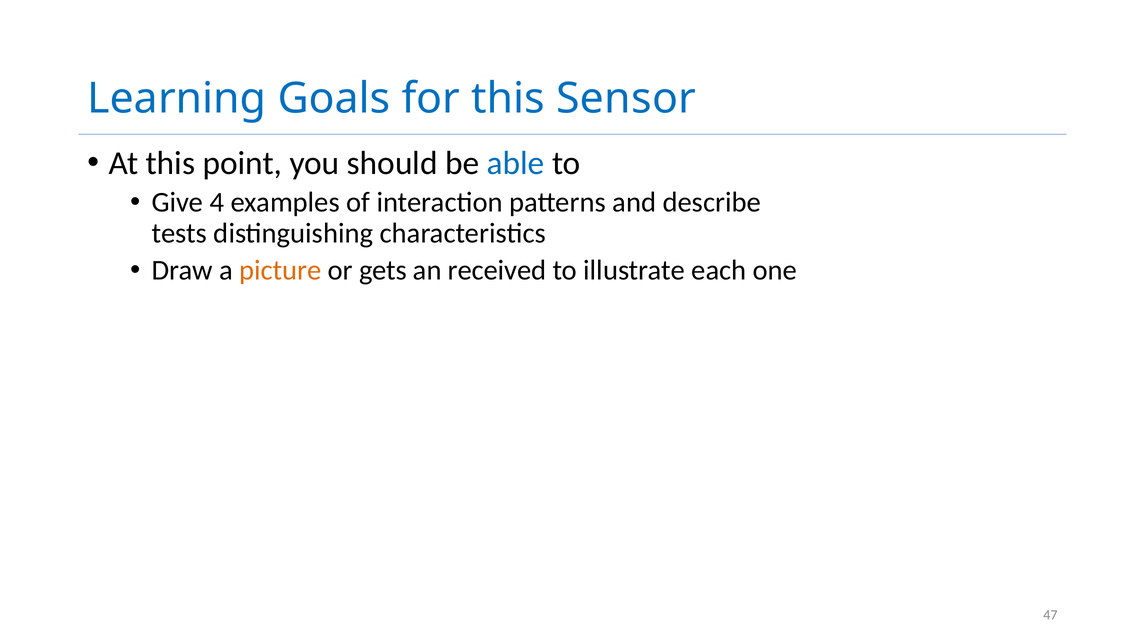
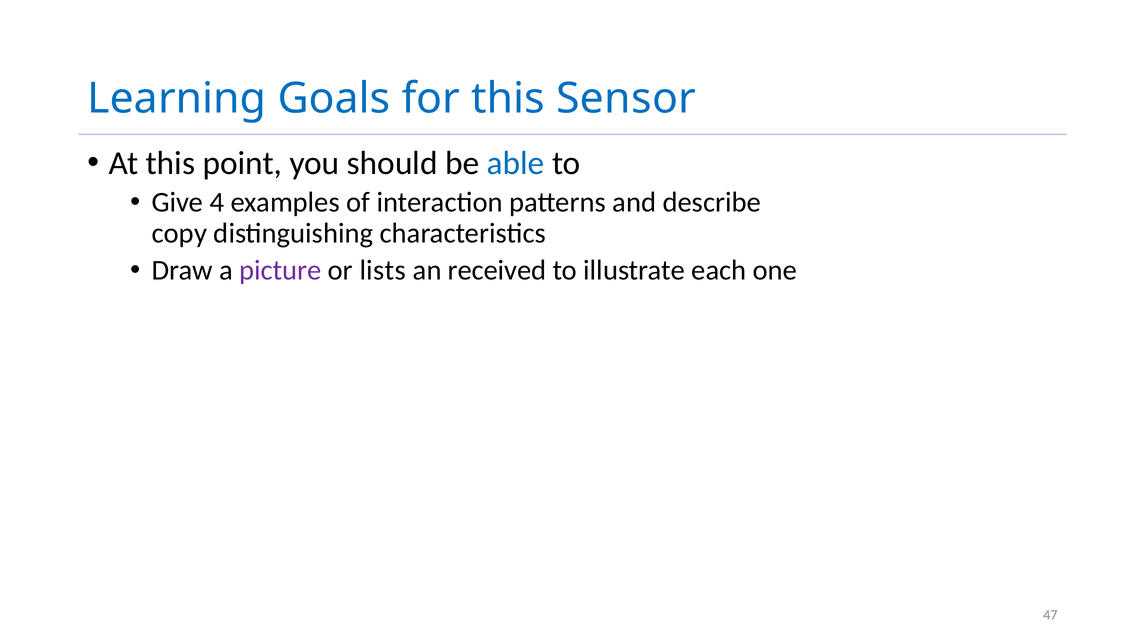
tests: tests -> copy (179, 233)
picture colour: orange -> purple (280, 270)
gets: gets -> lists (383, 270)
